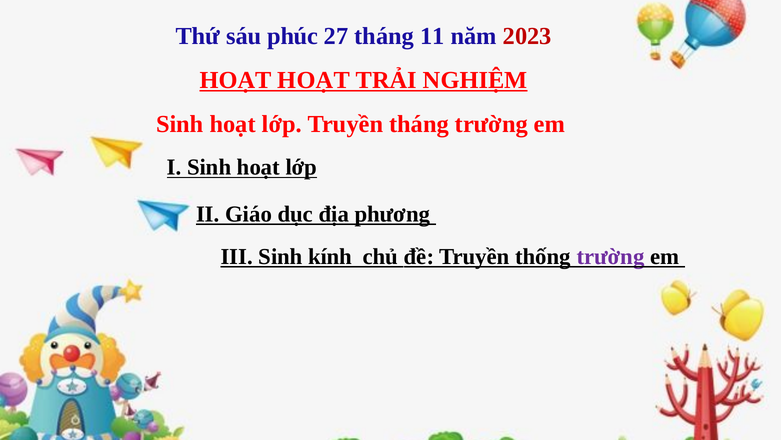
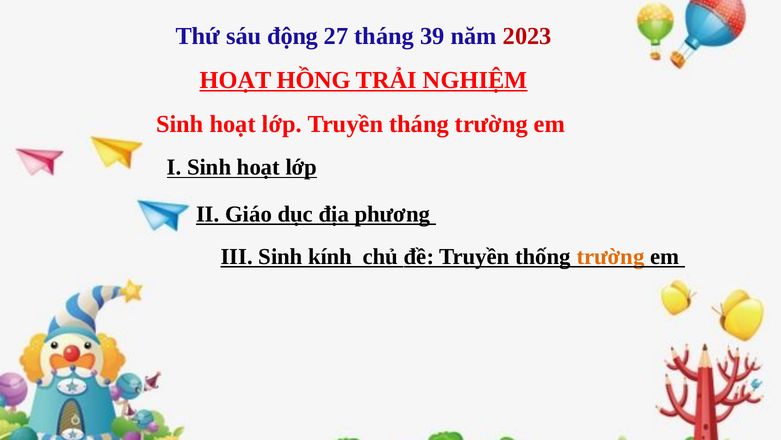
phúc: phúc -> động (293, 36)
11: 11 -> 39 (432, 36)
HOẠT HOẠT: HOẠT -> HỒNG (314, 80)
trường colour: purple -> orange (610, 256)
